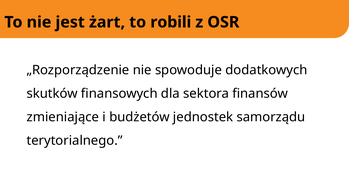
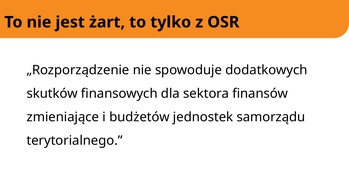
robili: robili -> tylko (171, 22)
